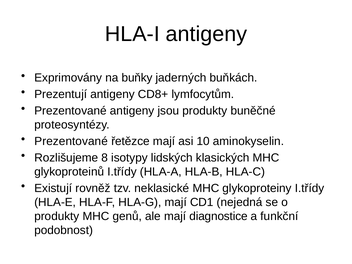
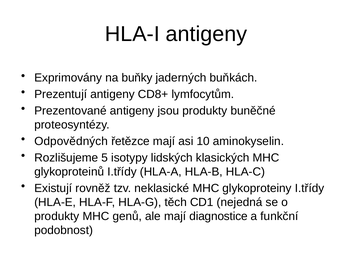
Prezentované: Prezentované -> Odpovědných (71, 141)
8: 8 -> 5 (105, 158)
HLA-G mají: mají -> těch (176, 202)
